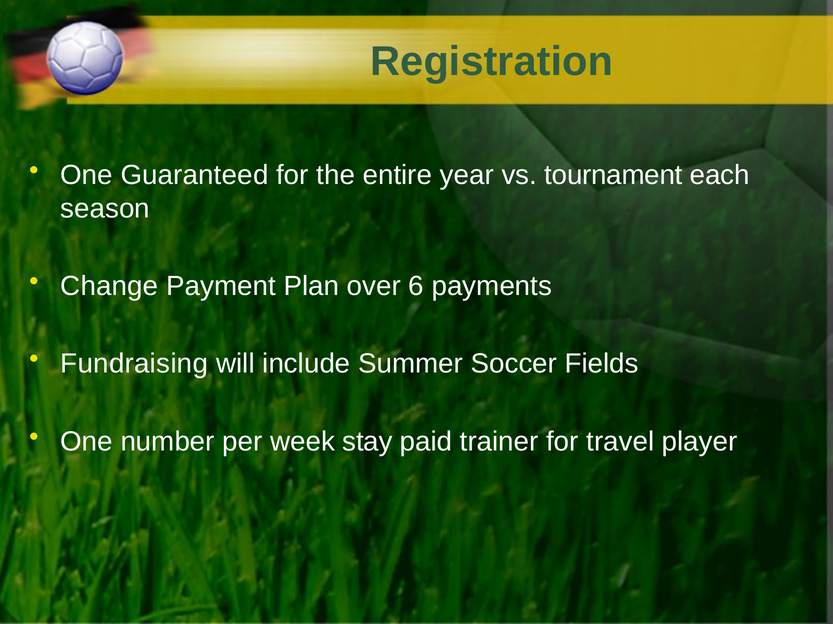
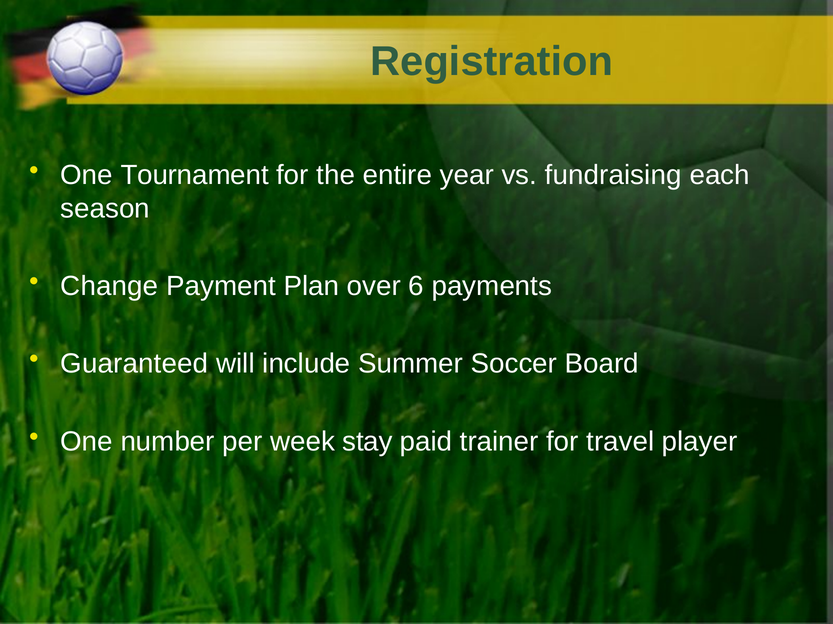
Guaranteed: Guaranteed -> Tournament (195, 176)
tournament: tournament -> fundraising (613, 176)
Fundraising: Fundraising -> Guaranteed (134, 364)
Fields: Fields -> Board (602, 364)
